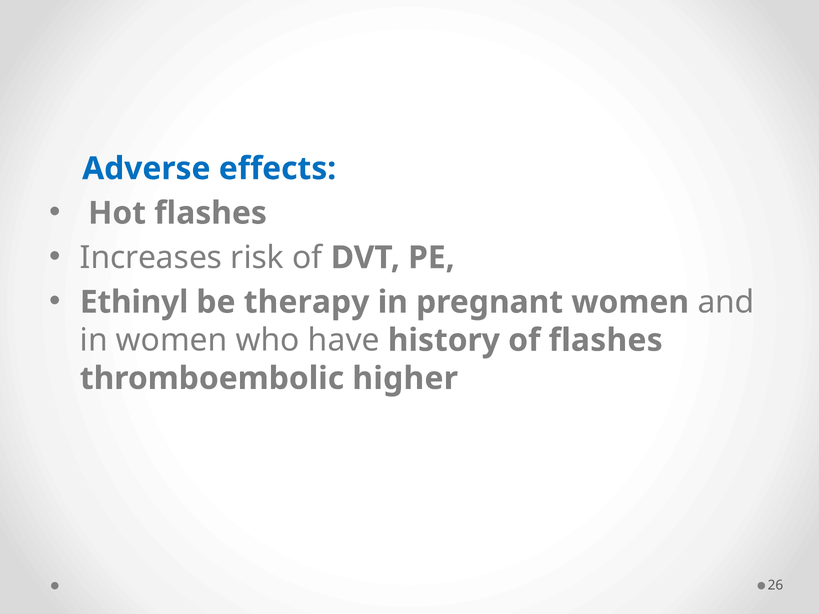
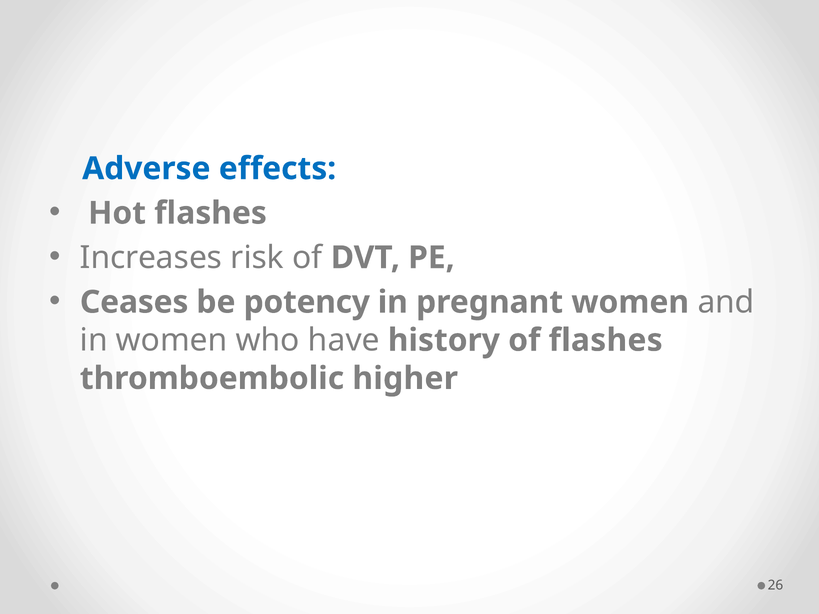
Ethinyl: Ethinyl -> Ceases (134, 302)
therapy: therapy -> potency (307, 302)
